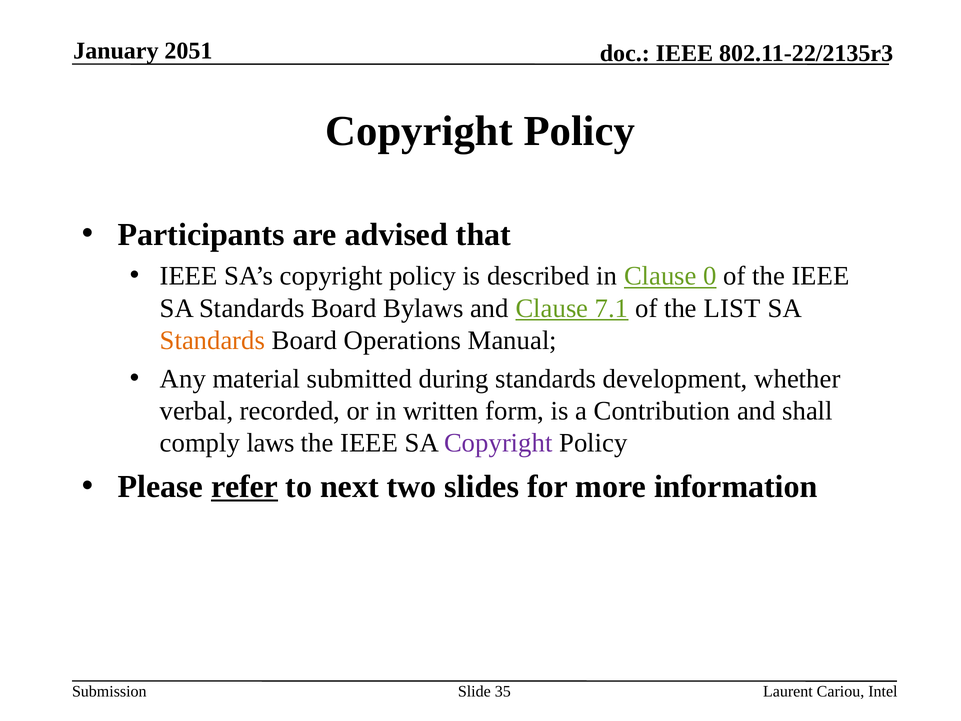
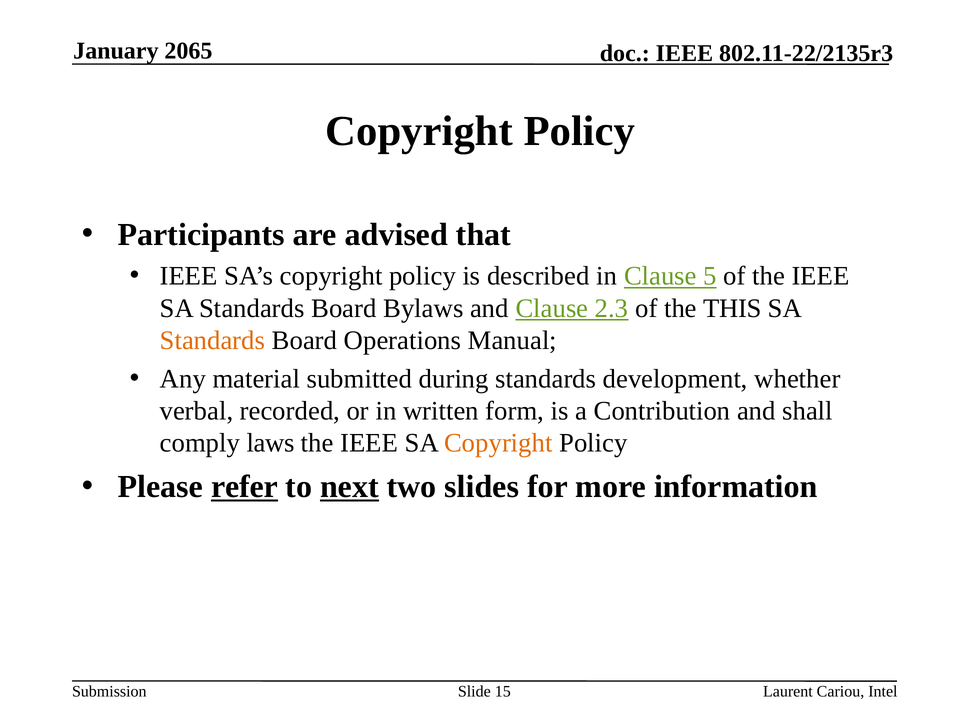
2051: 2051 -> 2065 (188, 51)
0: 0 -> 5 (710, 276)
7.1: 7.1 -> 2.3 (612, 308)
LIST: LIST -> THIS (732, 308)
Copyright colour: purple -> orange (498, 443)
next underline: none -> present (349, 487)
35: 35 -> 15 (503, 691)
